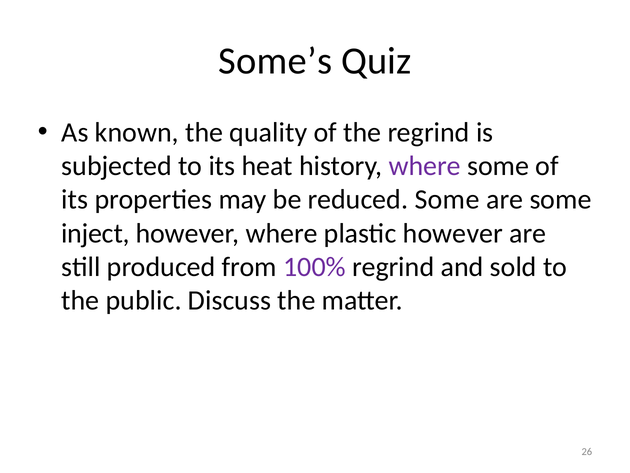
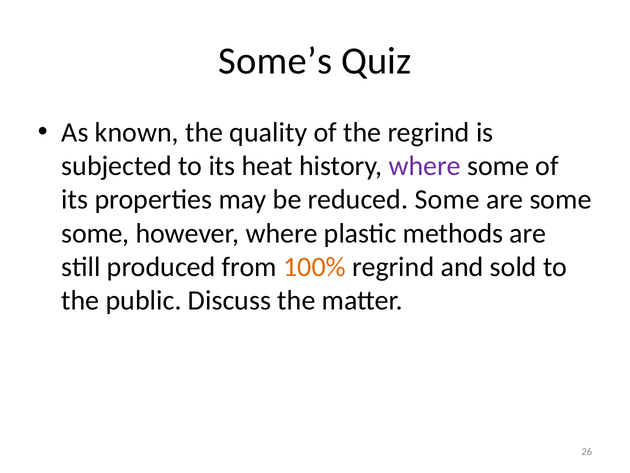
inject: inject -> some (95, 233)
plastic however: however -> methods (453, 233)
100% colour: purple -> orange (314, 267)
